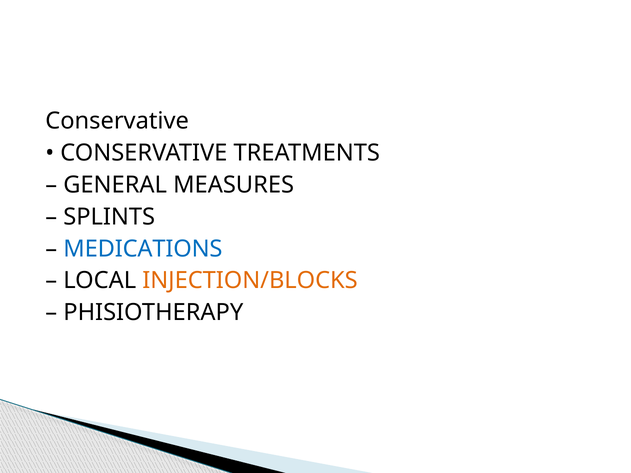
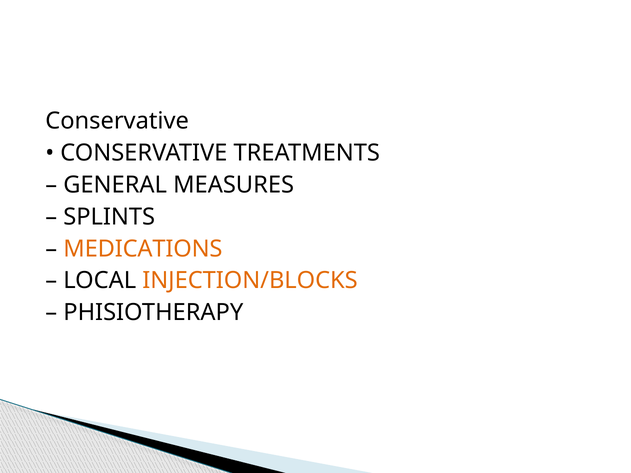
MEDICATIONS colour: blue -> orange (143, 249)
